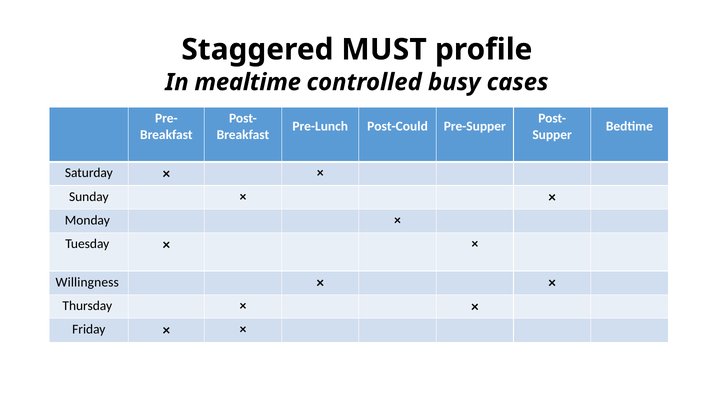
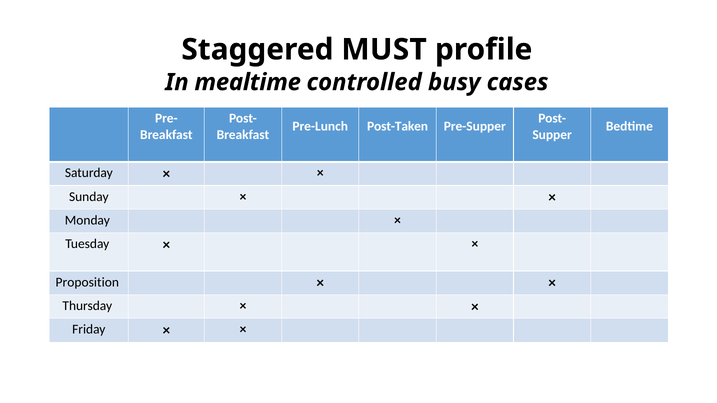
Post-Could: Post-Could -> Post-Taken (398, 127)
Willingness: Willingness -> Proposition (87, 282)
